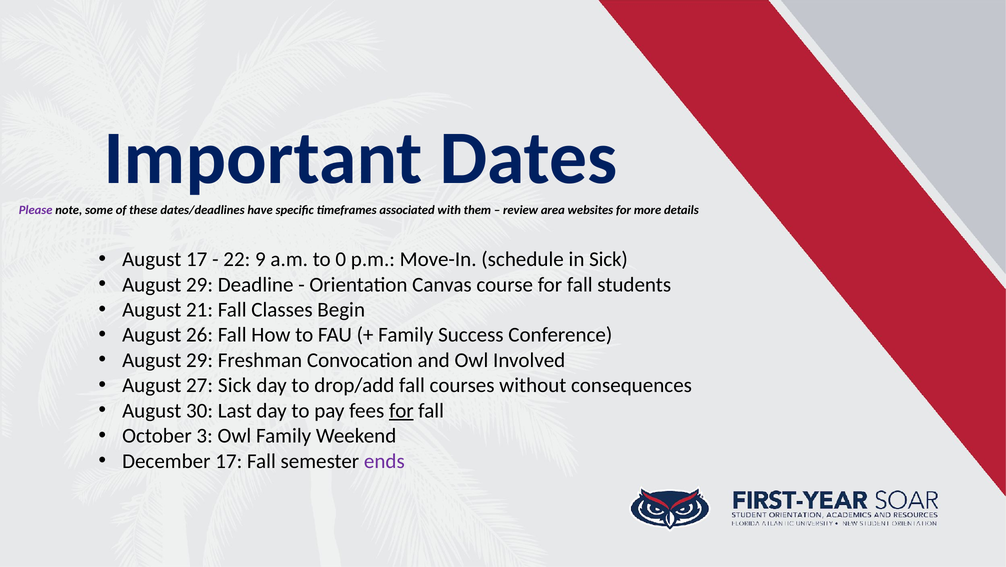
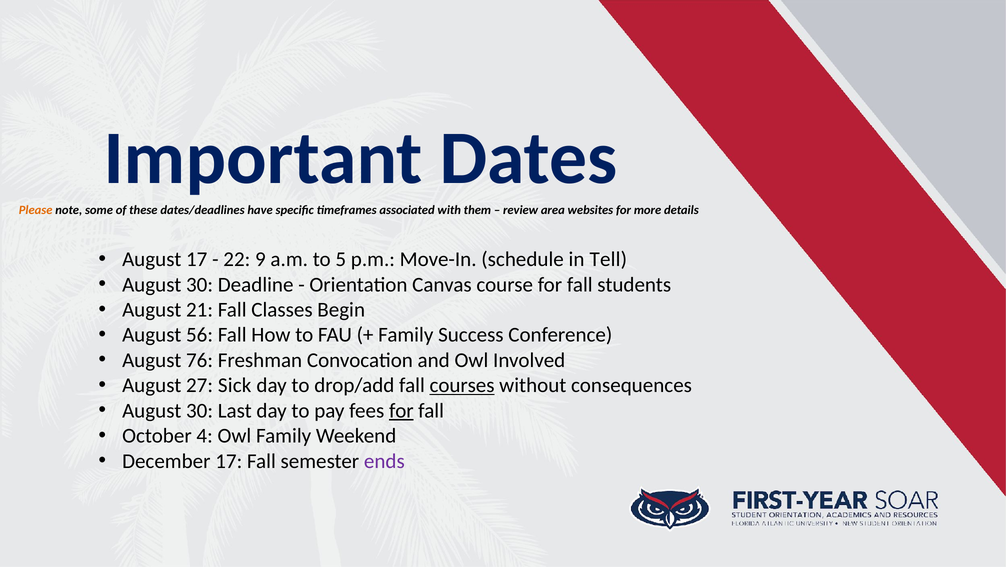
Please colour: purple -> orange (36, 210)
0: 0 -> 5 (341, 260)
in Sick: Sick -> Tell (608, 260)
29: 29 -> 30 (200, 285)
26: 26 -> 56 (200, 335)
29: 29 -> 76 (200, 360)
courses underline: none -> present (462, 386)
3: 3 -> 4 (205, 436)
